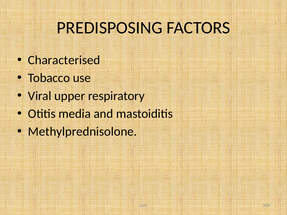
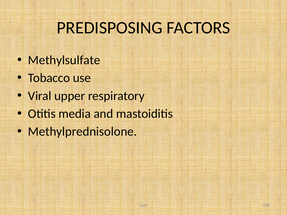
Characterised: Characterised -> Methylsulfate (64, 60)
